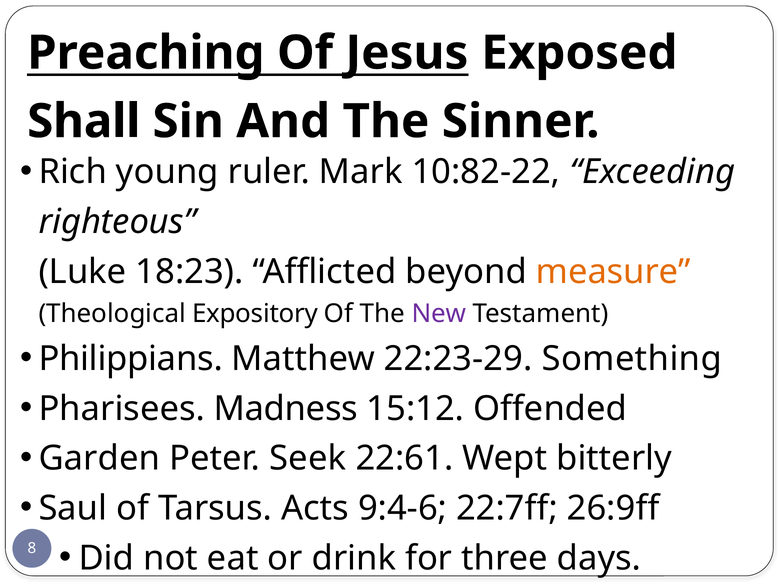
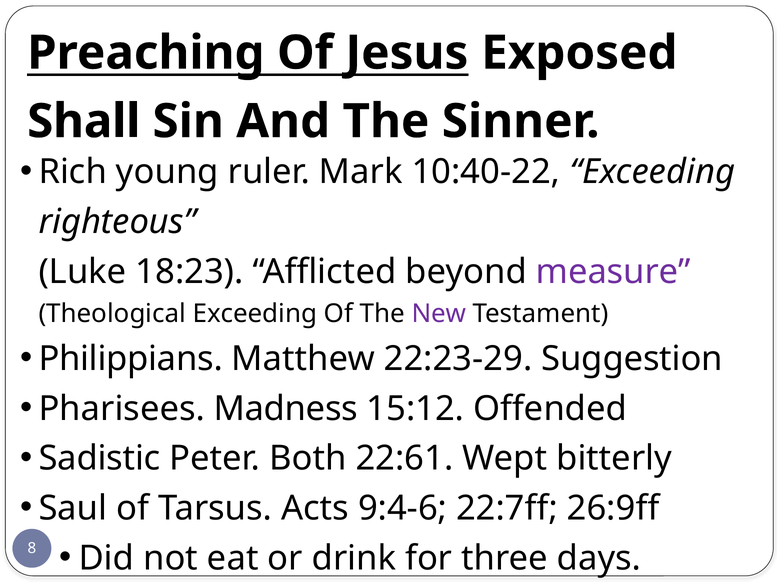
10:82-22: 10:82-22 -> 10:40-22 (486, 172)
measure colour: orange -> purple (613, 272)
Theological Expository: Expository -> Exceeding (255, 314)
Something: Something -> Suggestion (632, 359)
Garden: Garden -> Sadistic (100, 459)
Seek: Seek -> Both (308, 459)
